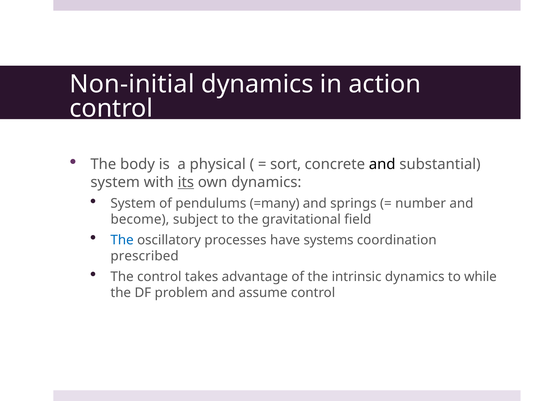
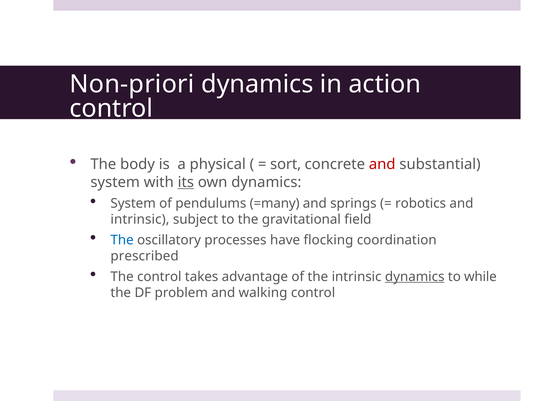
Non-initial: Non-initial -> Non-priori (132, 84)
and colour: black -> red (382, 164)
number: number -> robotics (421, 203)
become: become -> intrinsic (140, 219)
systems: systems -> flocking (328, 240)
dynamics underline: none -> present (415, 276)
assume: assume -> walking (263, 292)
